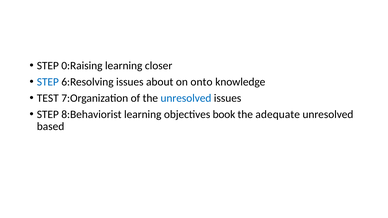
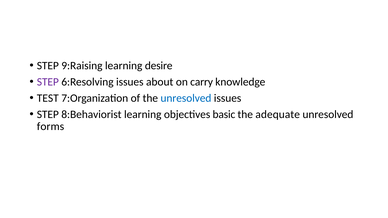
0:Raising: 0:Raising -> 9:Raising (82, 66)
closer: closer -> desire (159, 66)
STEP colour: blue -> purple (48, 82)
onto: onto -> carry (202, 82)
book: book -> basic (224, 114)
based: based -> forms (51, 127)
